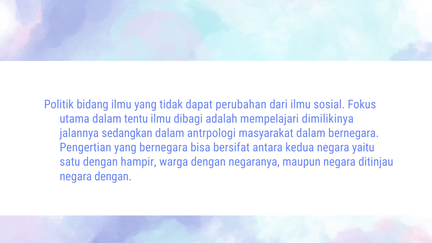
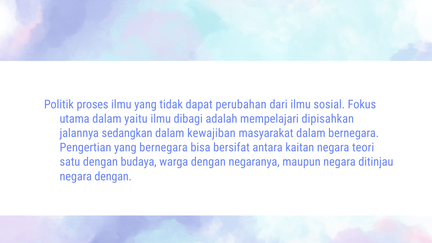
bidang: bidang -> proses (93, 104)
tentu: tentu -> yaitu (136, 119)
dimilikinya: dimilikinya -> dipisahkan (328, 119)
antrpologi: antrpologi -> kewajiban (211, 133)
kedua: kedua -> kaitan (300, 148)
yaitu: yaitu -> teori (363, 148)
hampir: hampir -> budaya (139, 162)
